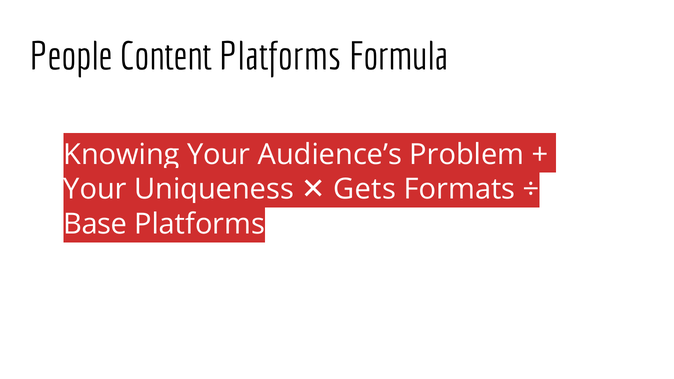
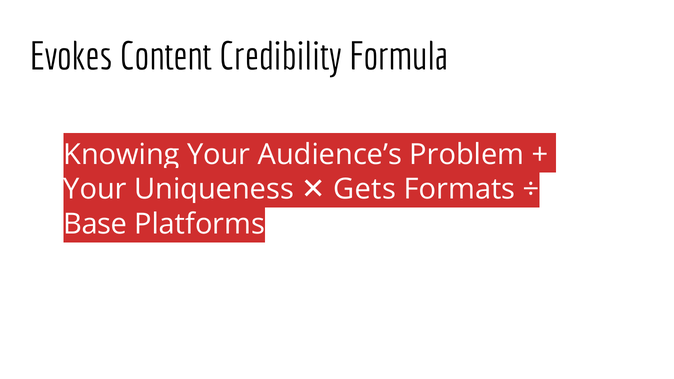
People: People -> Evokes (71, 57)
Content Platforms: Platforms -> Credibility (281, 57)
